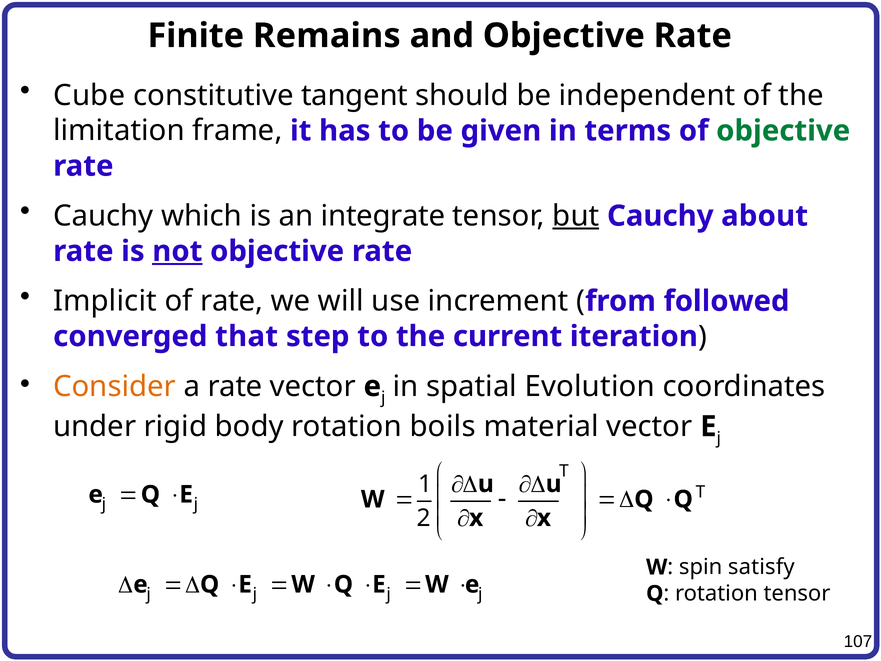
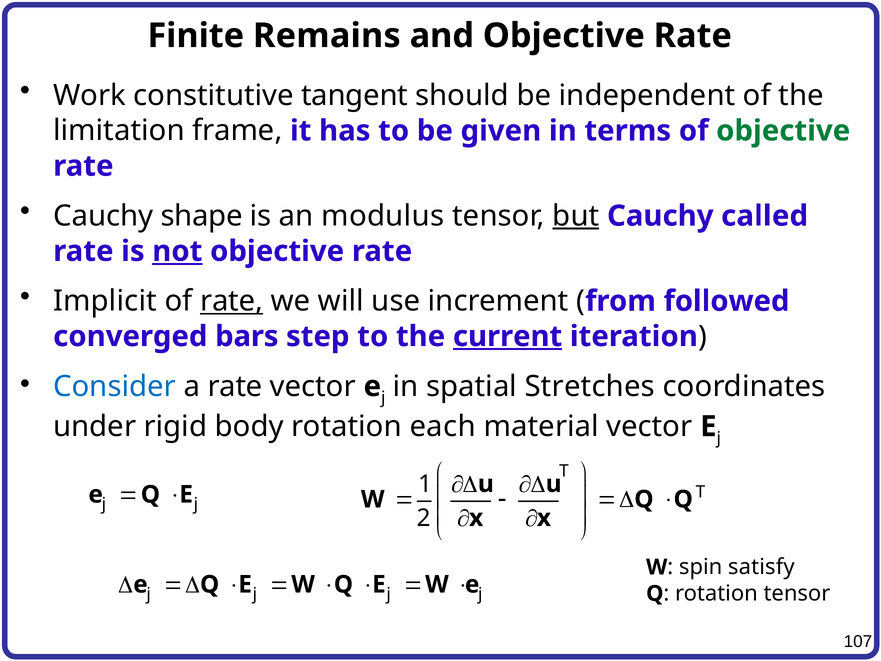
Cube: Cube -> Work (89, 96)
which: which -> shape (202, 216)
integrate: integrate -> modulus (383, 216)
about: about -> called (765, 216)
rate underline: none -> present (232, 301)
that: that -> bars (247, 336)
current underline: none -> present (508, 336)
Consider colour: orange -> blue (115, 386)
Evolution: Evolution -> Stretches (590, 386)
boils: boils -> each (443, 426)
